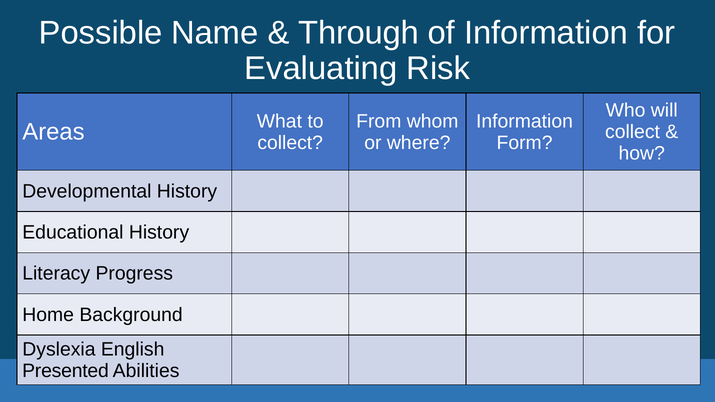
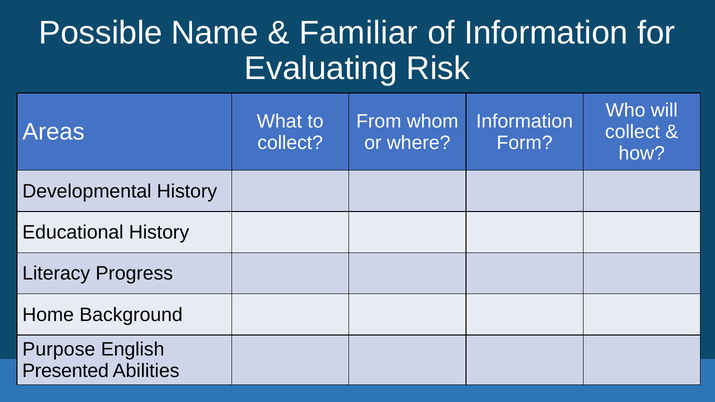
Through: Through -> Familiar (358, 33)
Dyslexia: Dyslexia -> Purpose (59, 350)
